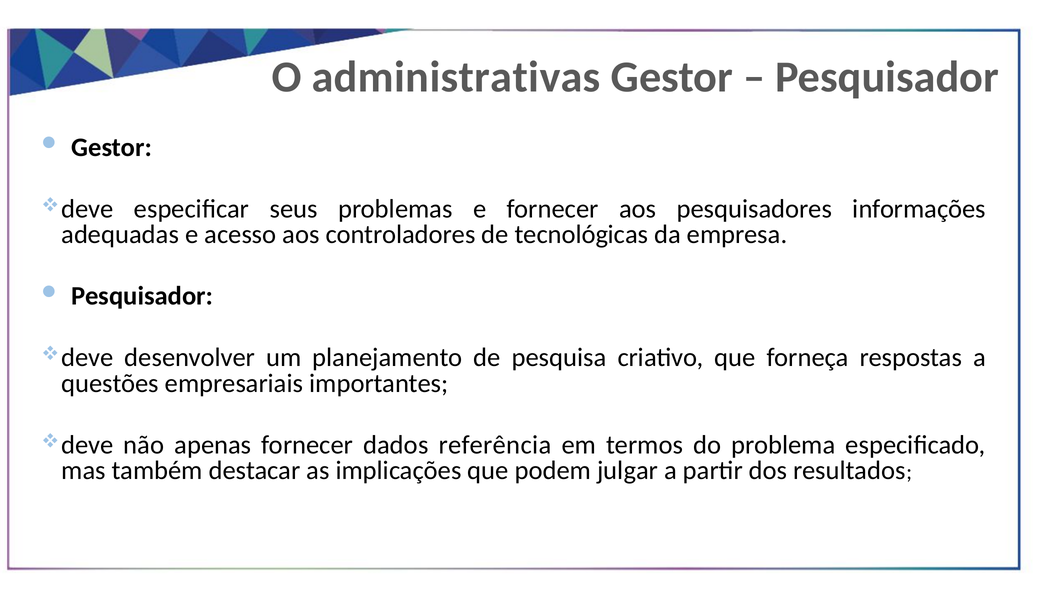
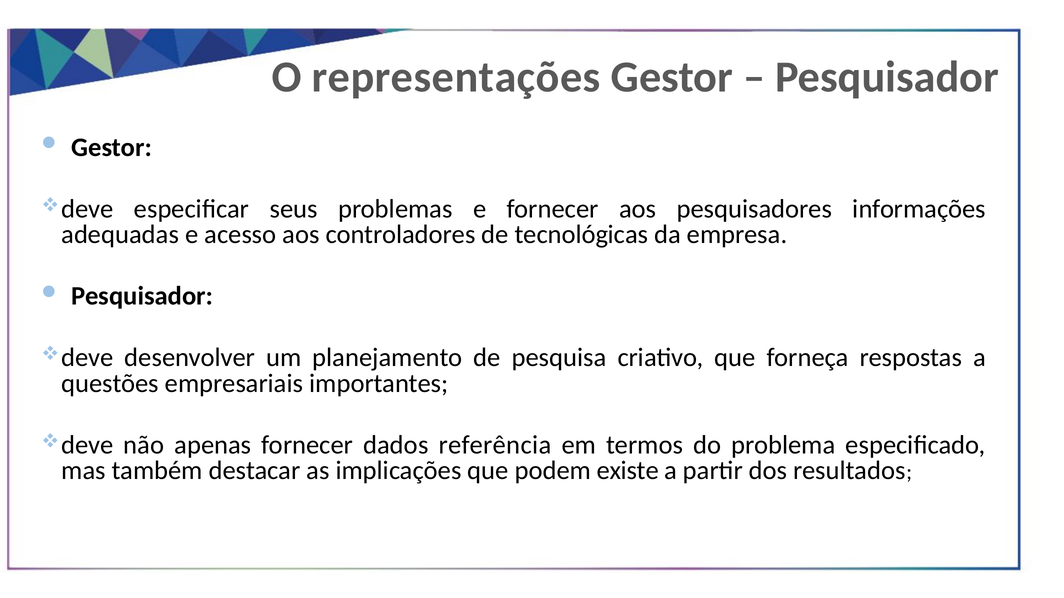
administrativas: administrativas -> representações (456, 77)
julgar: julgar -> existe (628, 471)
